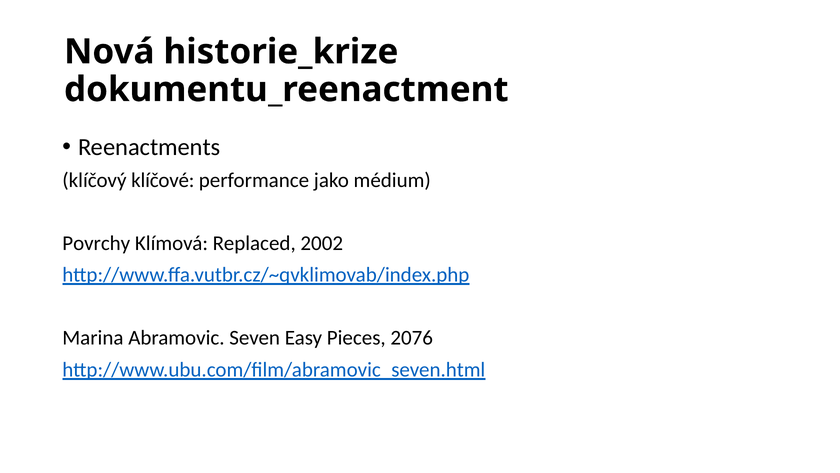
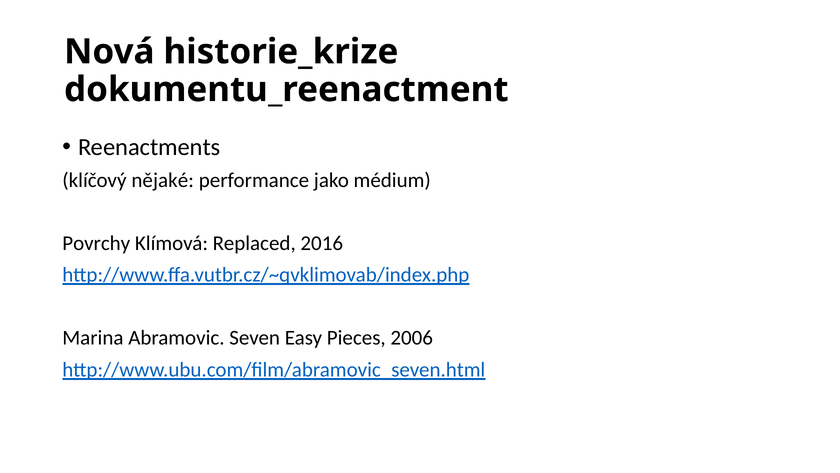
klíčové: klíčové -> nějaké (163, 180)
2002: 2002 -> 2016 (322, 243)
2076: 2076 -> 2006 (412, 338)
